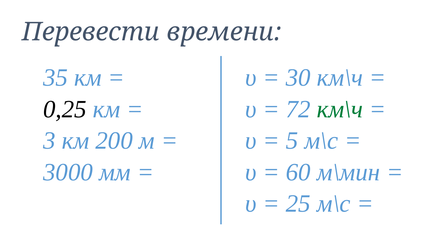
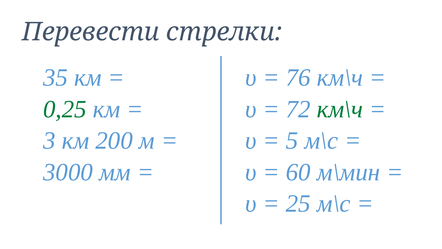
времени: времени -> стрелки (224, 32)
30: 30 -> 76 (298, 78)
0,25 colour: black -> green (65, 109)
